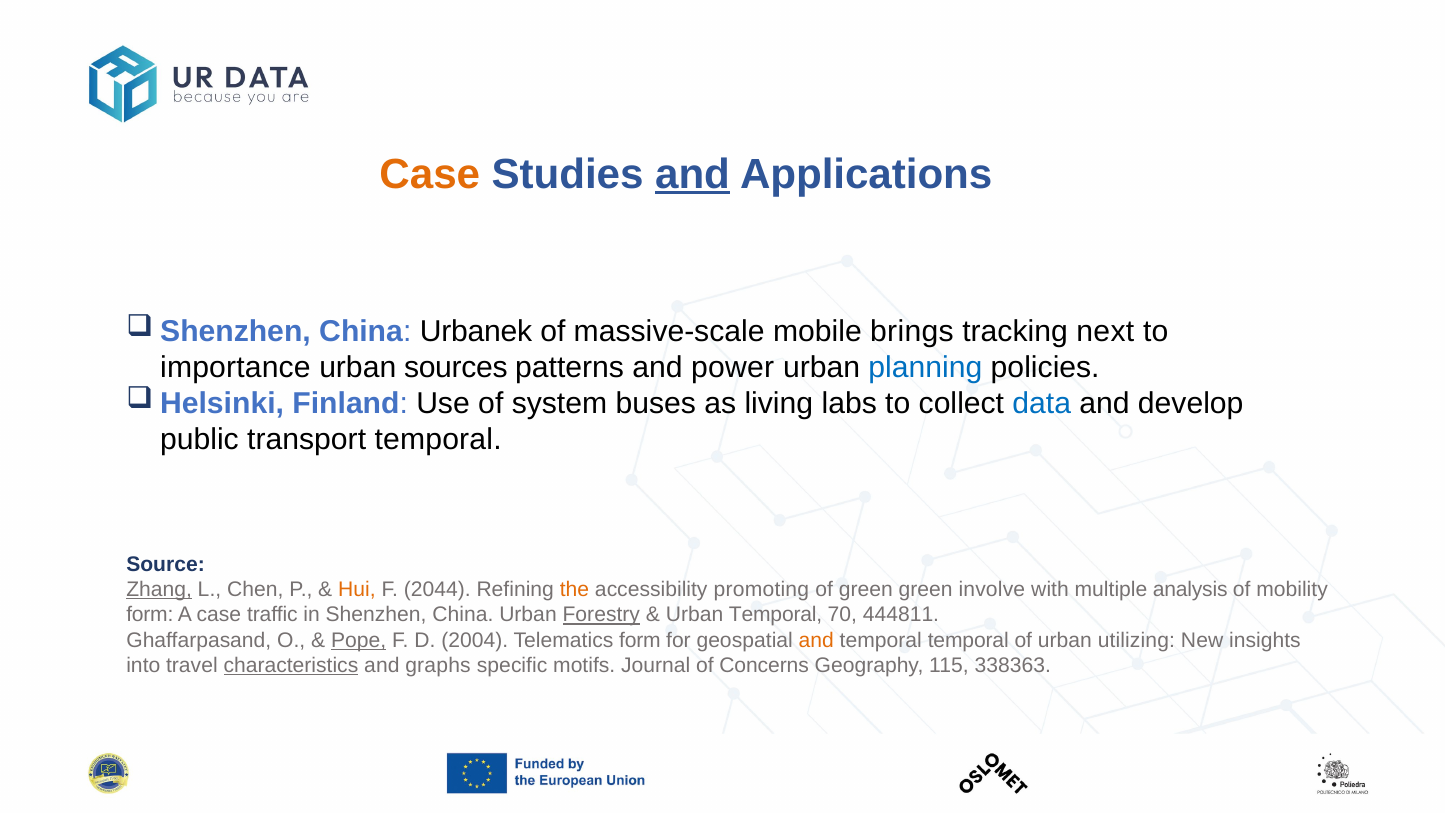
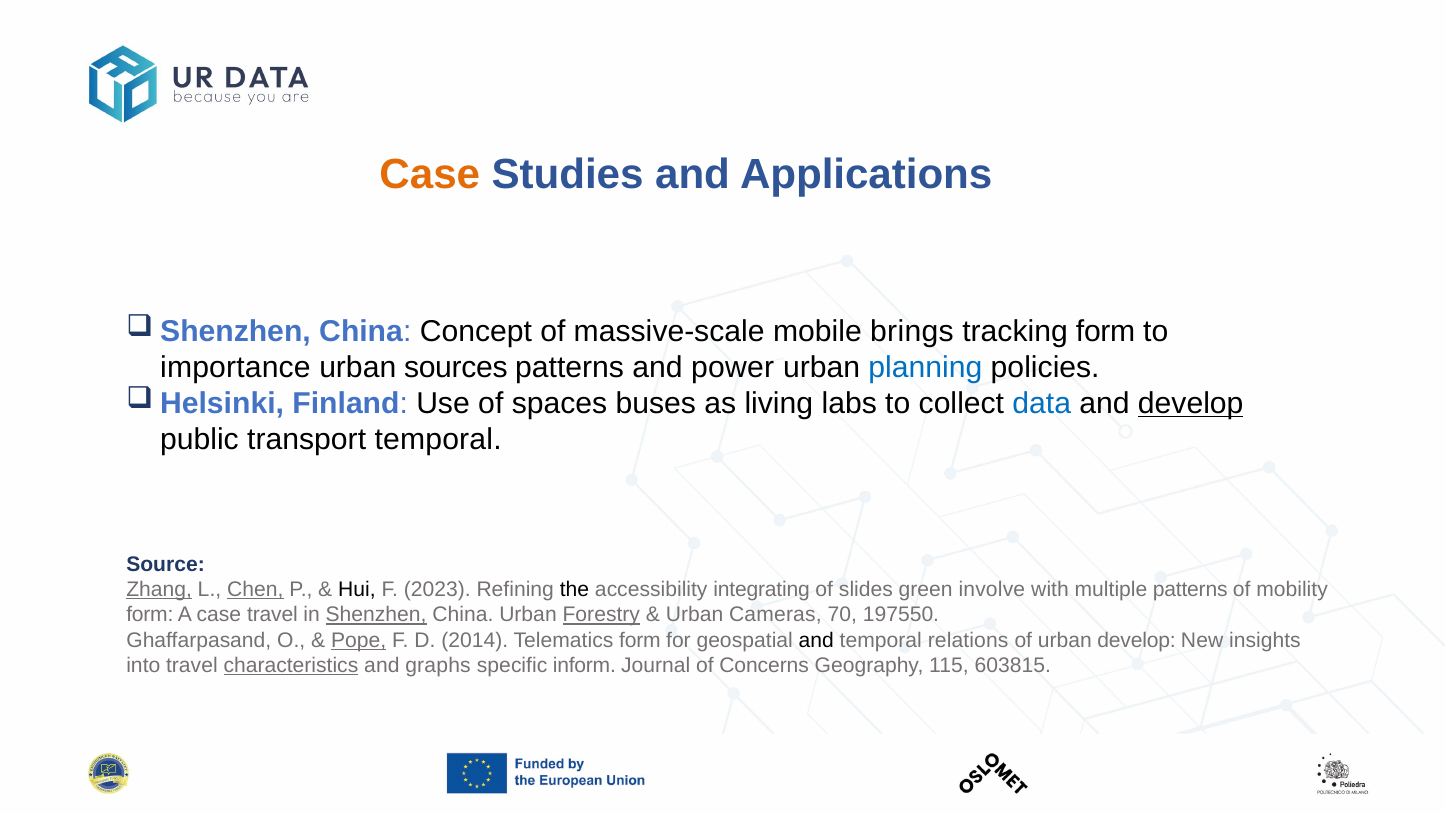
and underline: present -> none (693, 174)
Urbanek: Urbanek -> Concept (476, 331)
tracking next: next -> form (1106, 331)
system: system -> spaces (559, 403)
develop underline: none -> present (1191, 403)
Chen underline: none -> present (255, 590)
Hui colour: orange -> black (357, 590)
2044: 2044 -> 2023 (437, 590)
the colour: orange -> black (574, 590)
promoting: promoting -> integrating (762, 590)
of green: green -> slides (866, 590)
multiple analysis: analysis -> patterns (1190, 590)
case traffic: traffic -> travel (272, 615)
Shenzhen underline: none -> present (376, 615)
Urban Temporal: Temporal -> Cameras (775, 615)
444811: 444811 -> 197550 (901, 615)
2004: 2004 -> 2014 (475, 640)
and colour: orange -> black (816, 640)
temporal temporal: temporal -> relations (968, 640)
urban utilizing: utilizing -> develop (1137, 640)
motifs: motifs -> inform (584, 665)
338363: 338363 -> 603815 (1013, 665)
